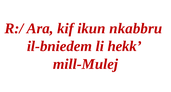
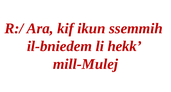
nkabbru: nkabbru -> ssemmih (136, 28)
